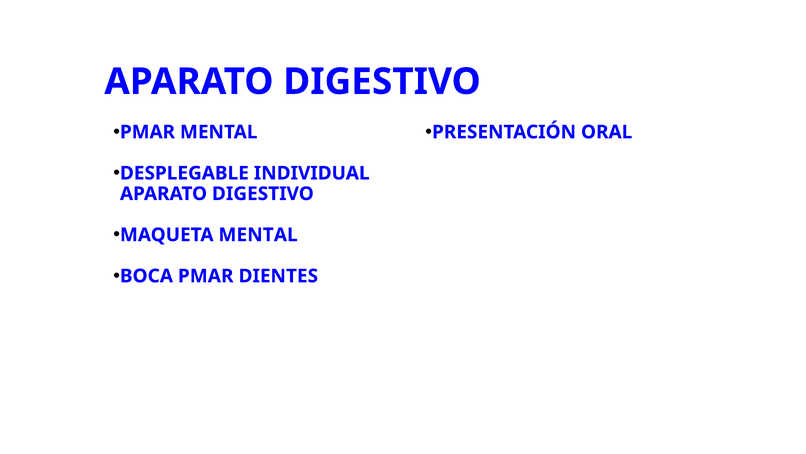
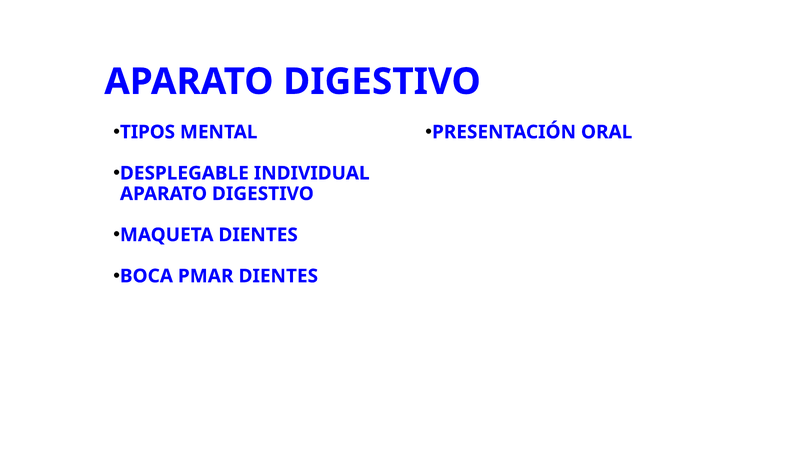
PMAR: PMAR -> TIPOS (148, 132)
MAQUETA MENTAL: MENTAL -> DIENTES (258, 235)
